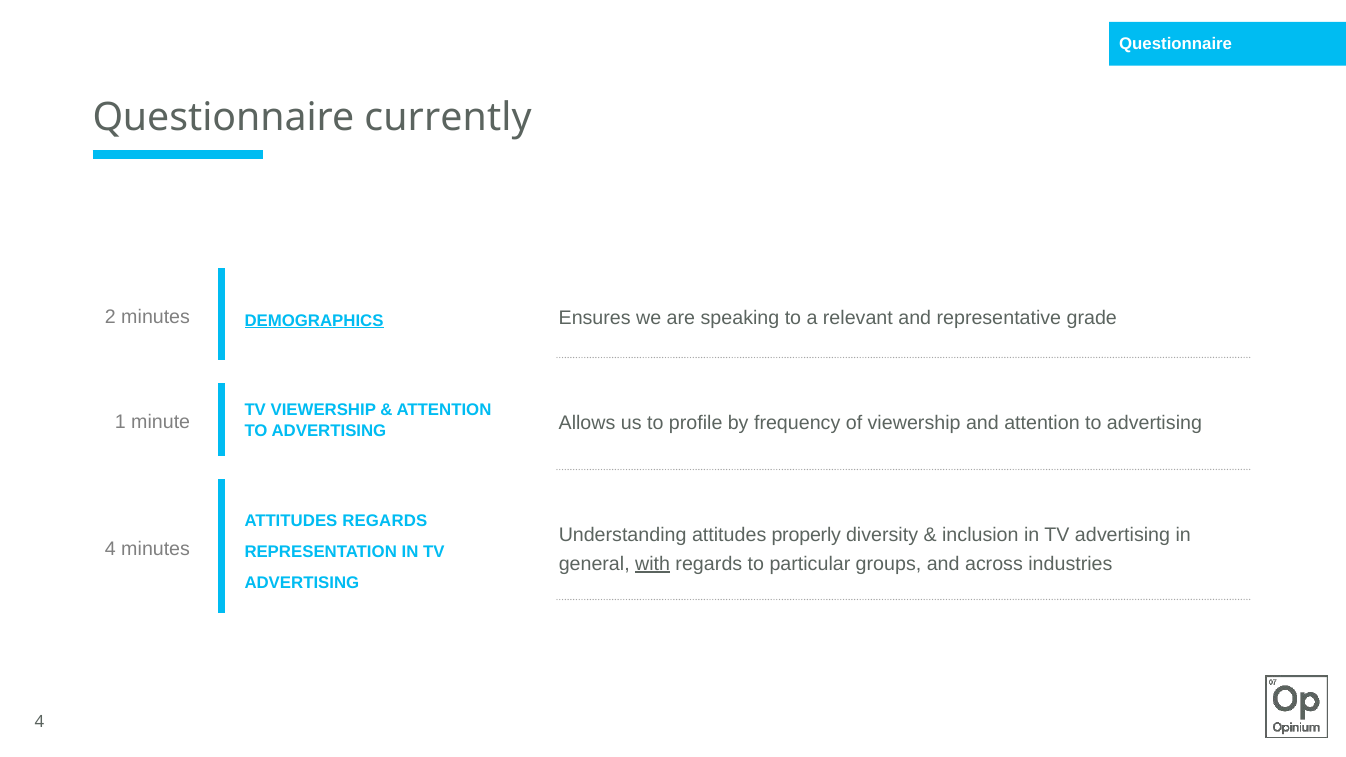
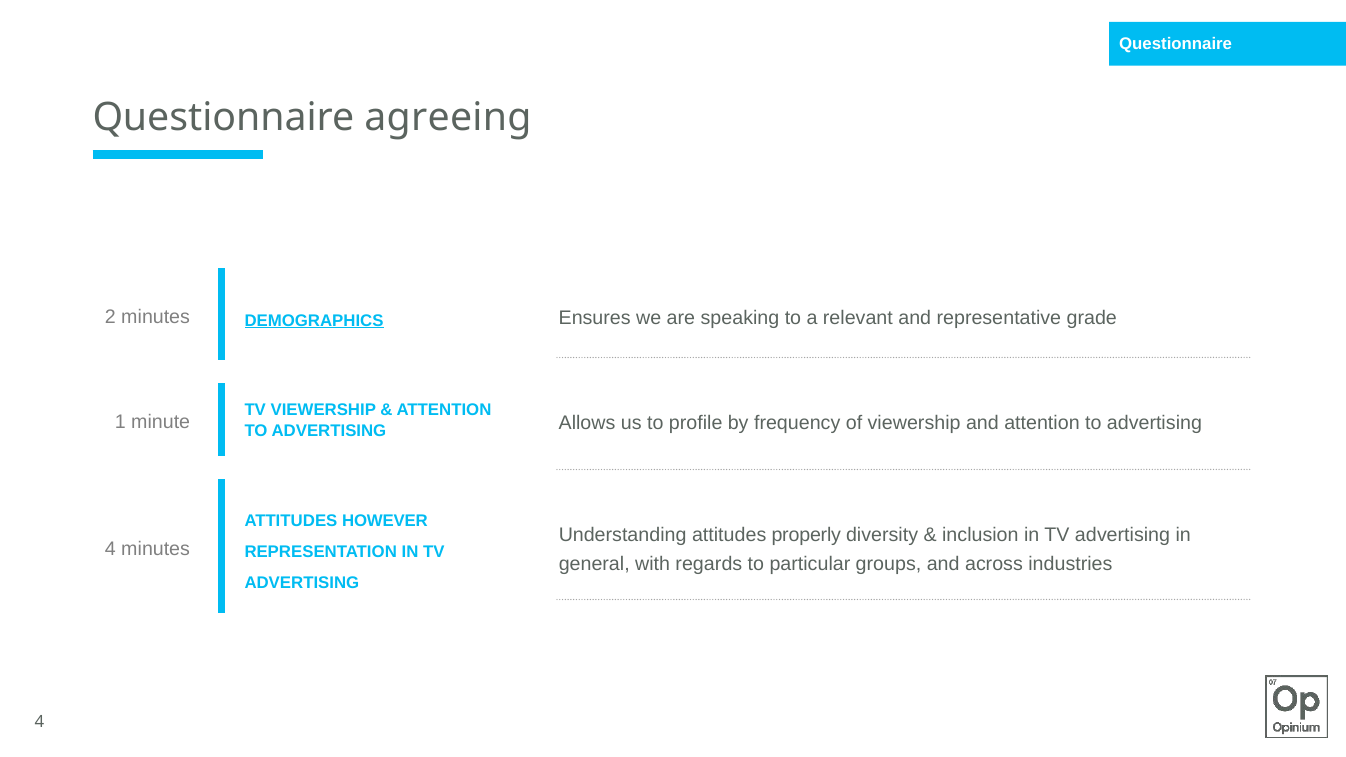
currently: currently -> agreeing (448, 118)
ATTITUDES REGARDS: REGARDS -> HOWEVER (385, 521)
with underline: present -> none (653, 564)
